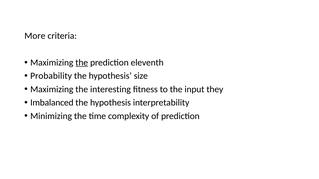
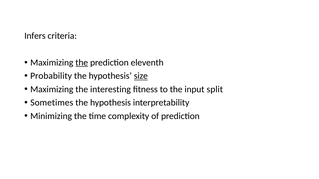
More: More -> Infers (35, 36)
size underline: none -> present (141, 76)
they: they -> split (215, 89)
Imbalanced: Imbalanced -> Sometimes (52, 103)
